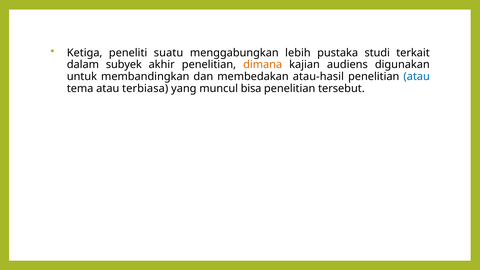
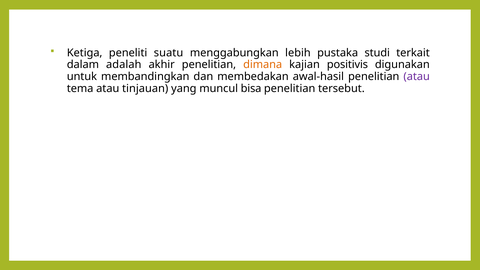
subyek: subyek -> adalah (124, 65)
audiens: audiens -> positivis (347, 65)
atau-hasil: atau-hasil -> awal-hasil (318, 77)
atau colour: blue -> purple (417, 77)
terbiasa: terbiasa -> tinjauan (145, 88)
